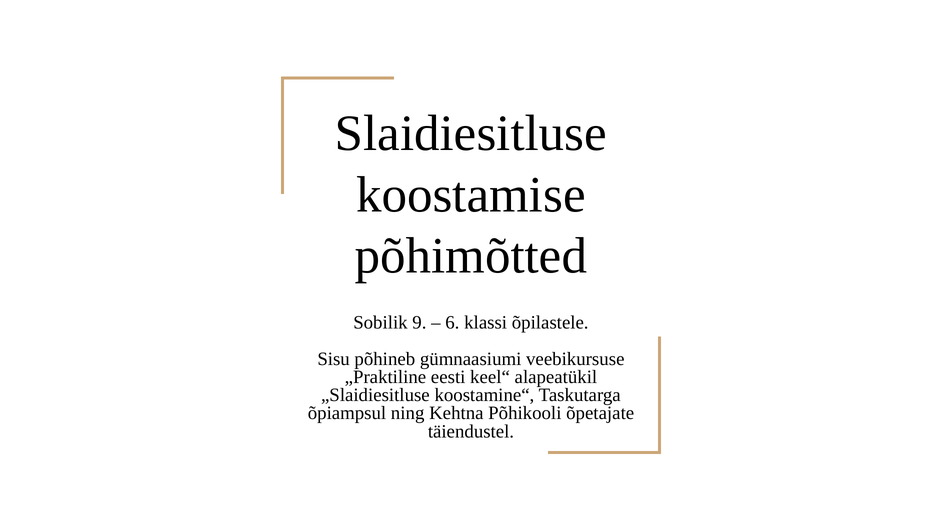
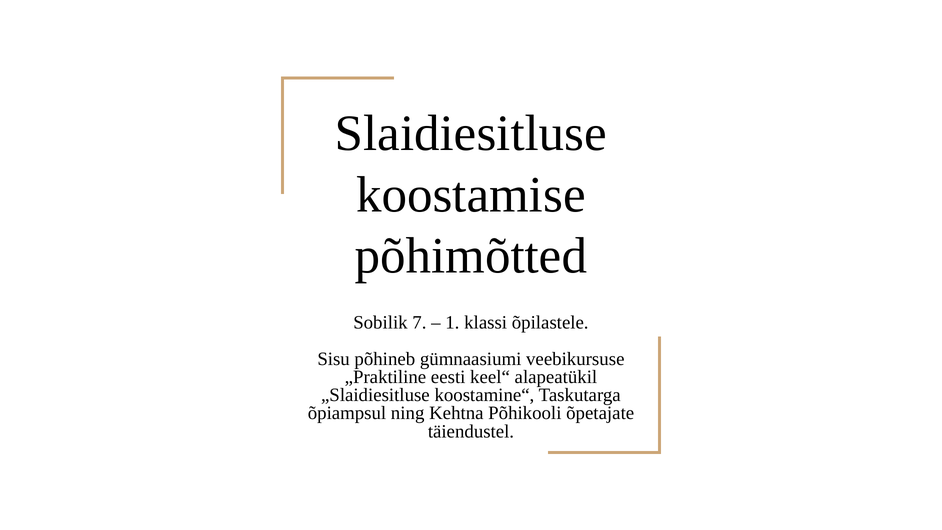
9: 9 -> 7 (419, 323)
6: 6 -> 1 (452, 323)
